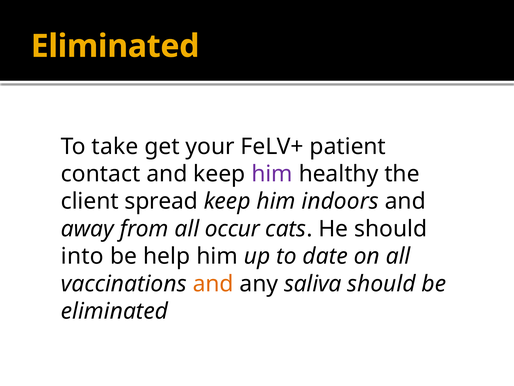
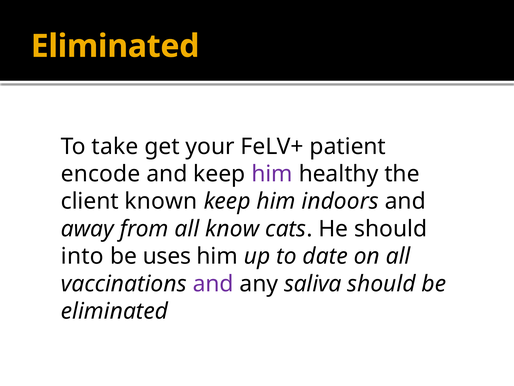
contact: contact -> encode (101, 174)
spread: spread -> known (161, 201)
occur: occur -> know (232, 229)
help: help -> uses (167, 256)
and colour: orange -> purple (213, 283)
